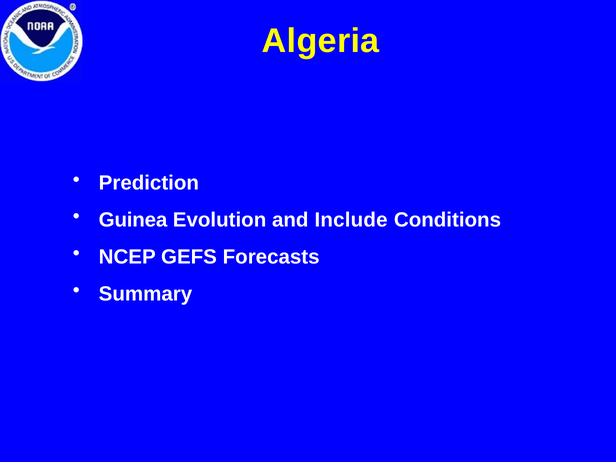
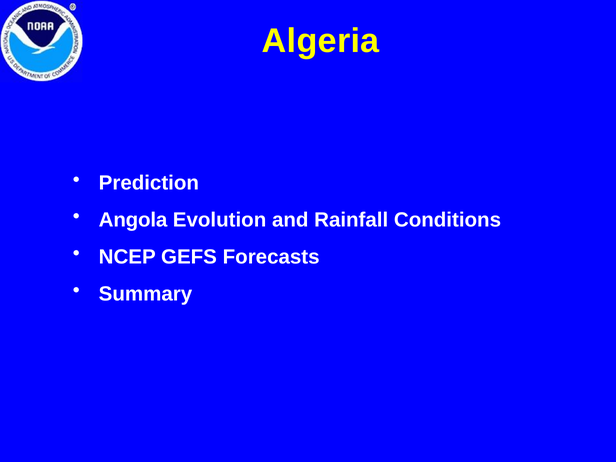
Guinea: Guinea -> Angola (133, 220)
Include: Include -> Rainfall (351, 220)
